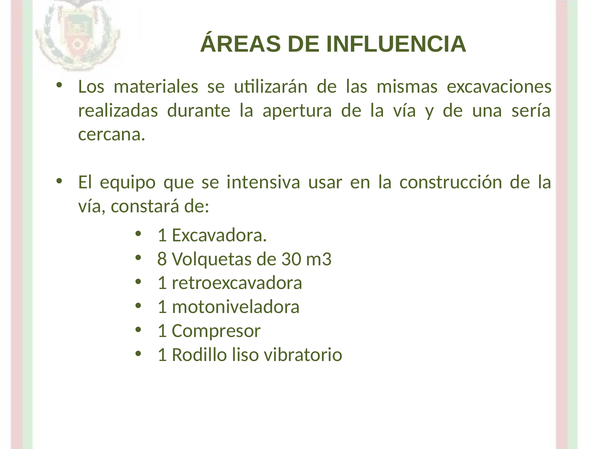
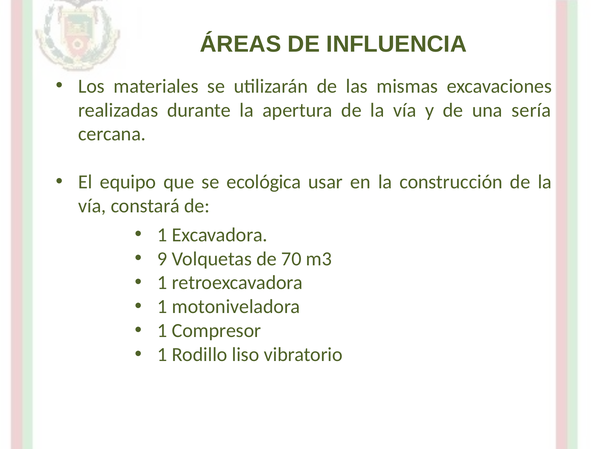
intensiva: intensiva -> ecológica (264, 182)
8: 8 -> 9 (162, 258)
30: 30 -> 70 (291, 258)
